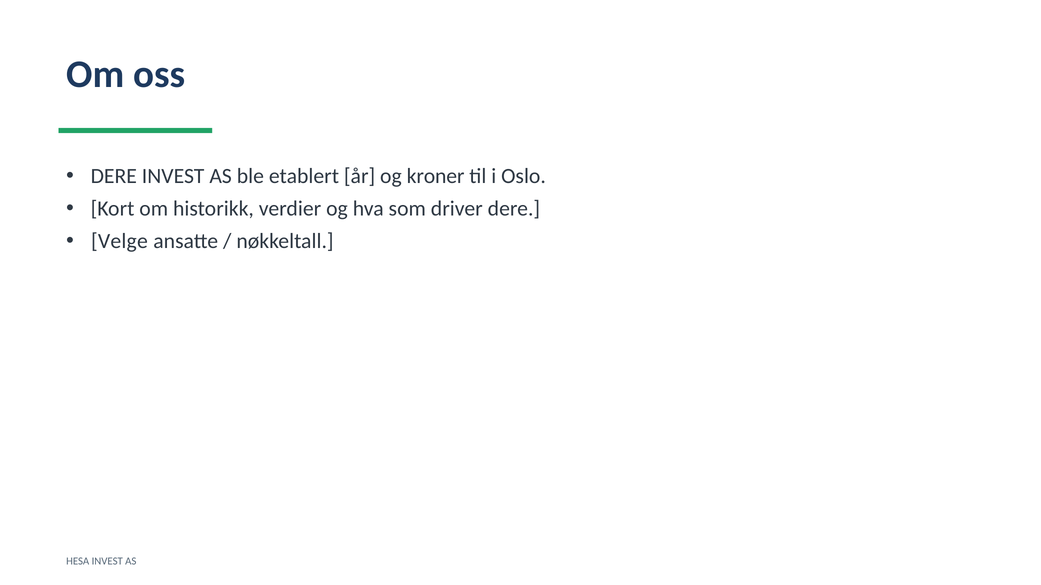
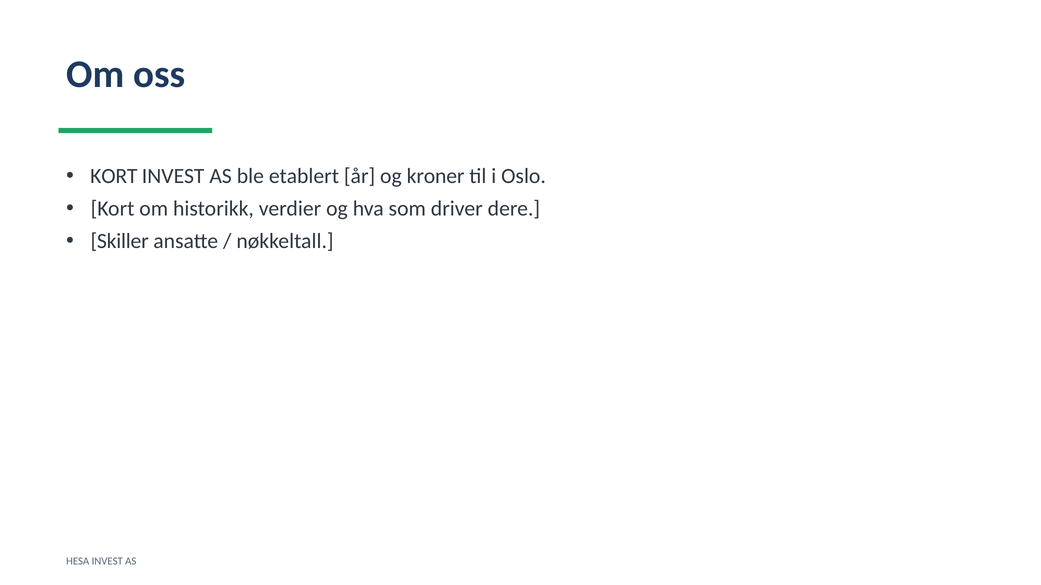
DERE: DERE -> KORT (114, 176)
Velge: Velge -> Skiller (120, 241)
